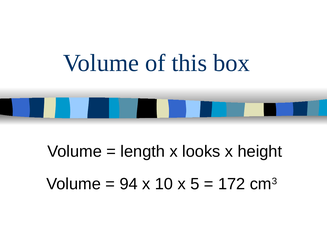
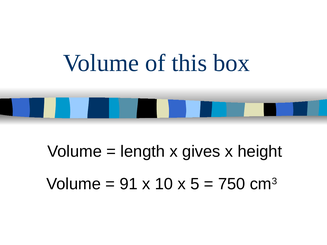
looks: looks -> gives (201, 152)
94: 94 -> 91 (129, 184)
172: 172 -> 750 (232, 184)
